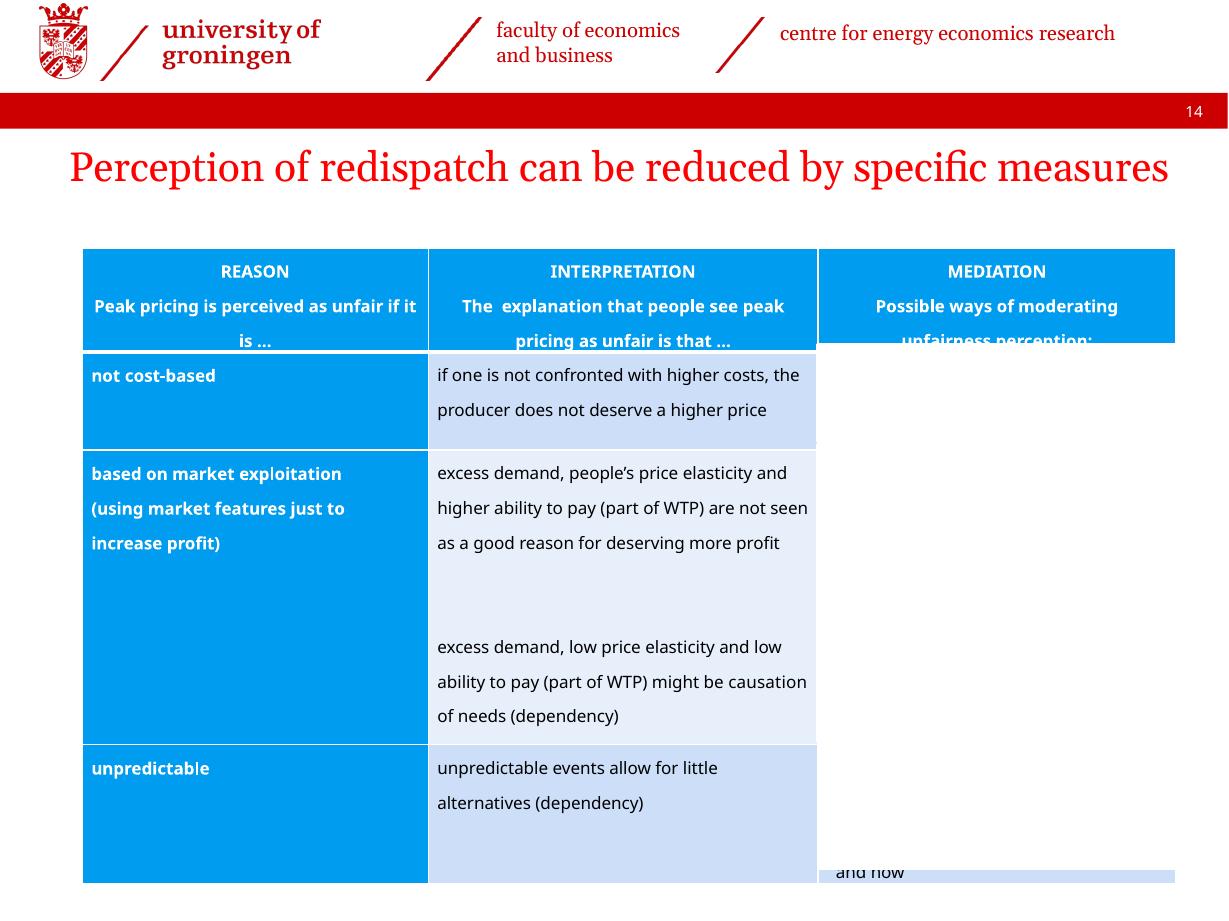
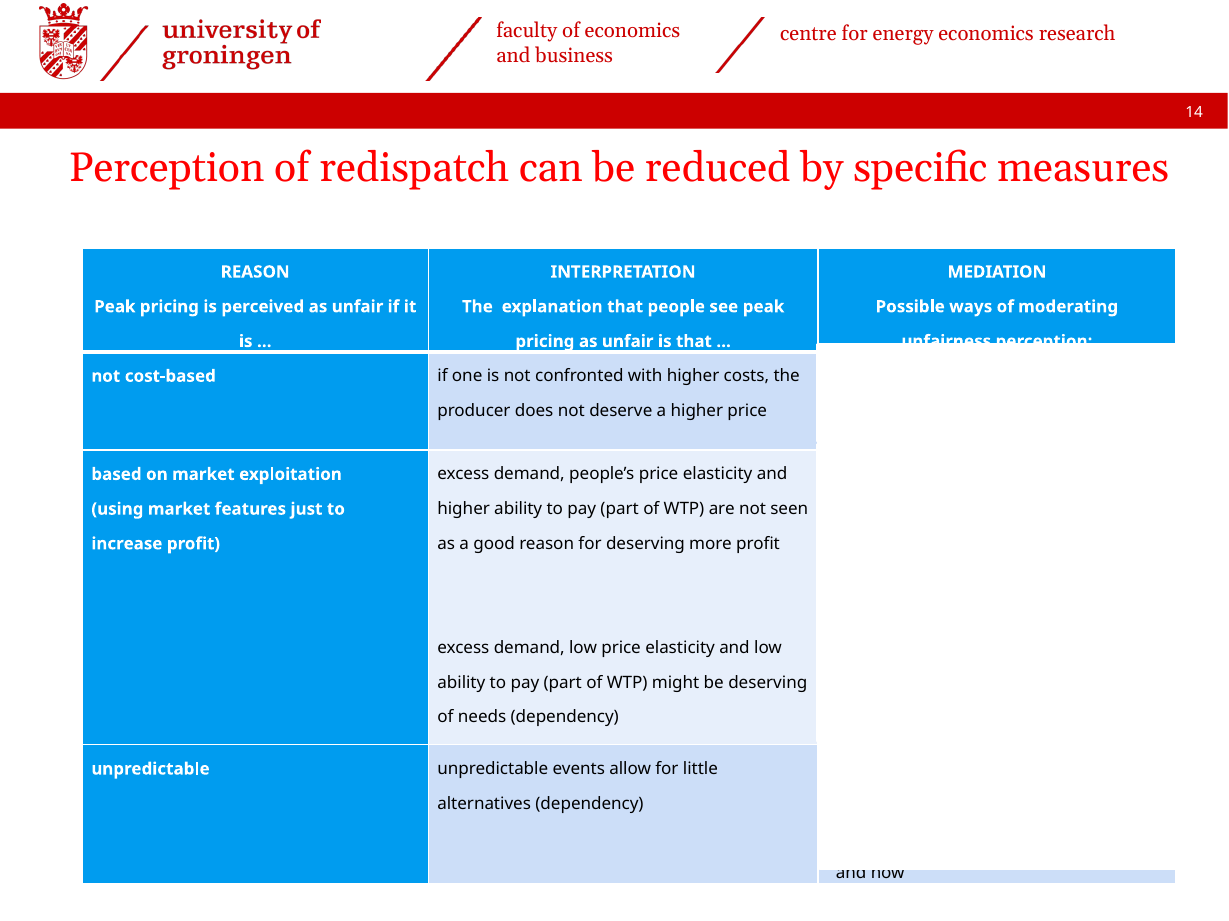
be causation: causation -> deserving (768, 683)
